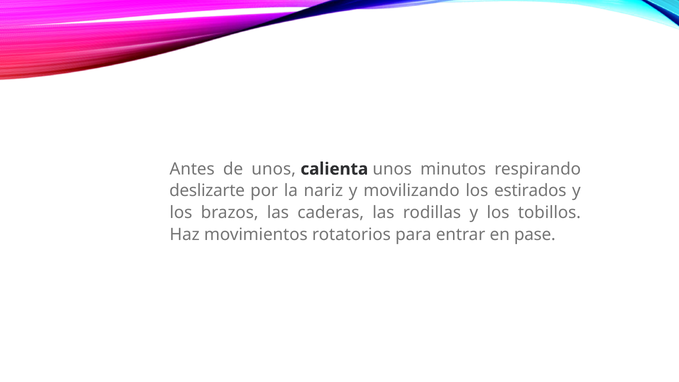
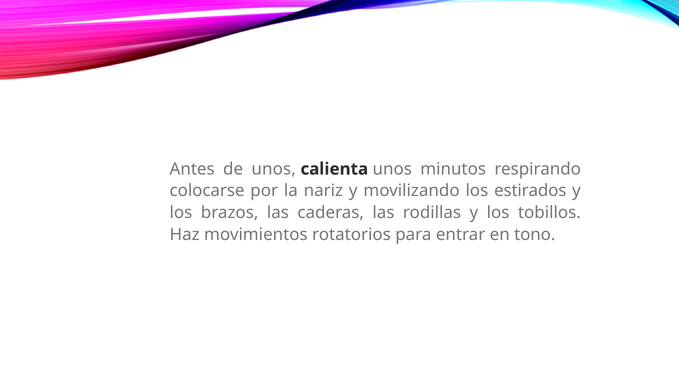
deslizarte: deslizarte -> colocarse (207, 191)
pase: pase -> tono (535, 234)
